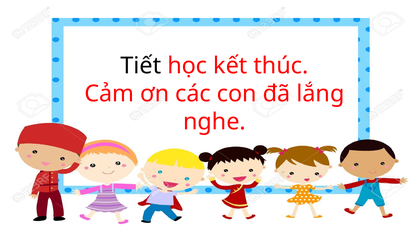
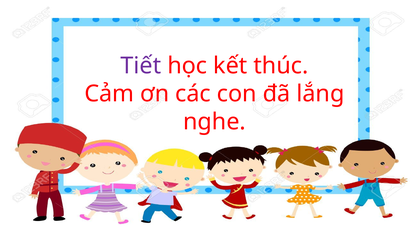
Tiết colour: black -> purple (141, 66)
